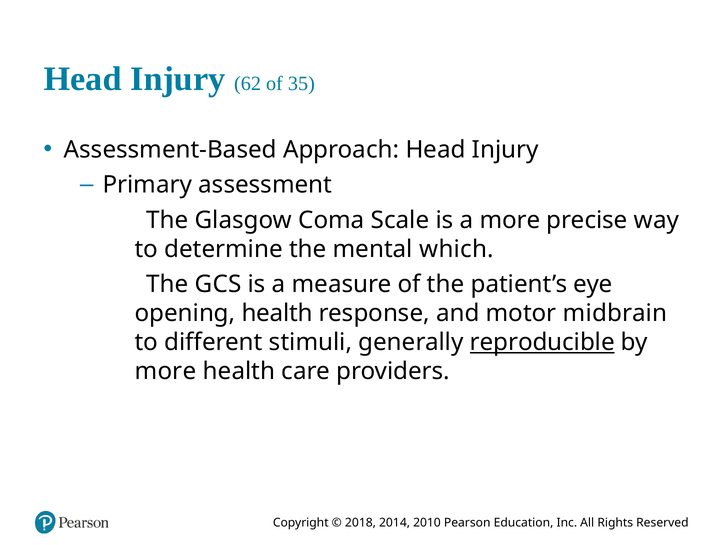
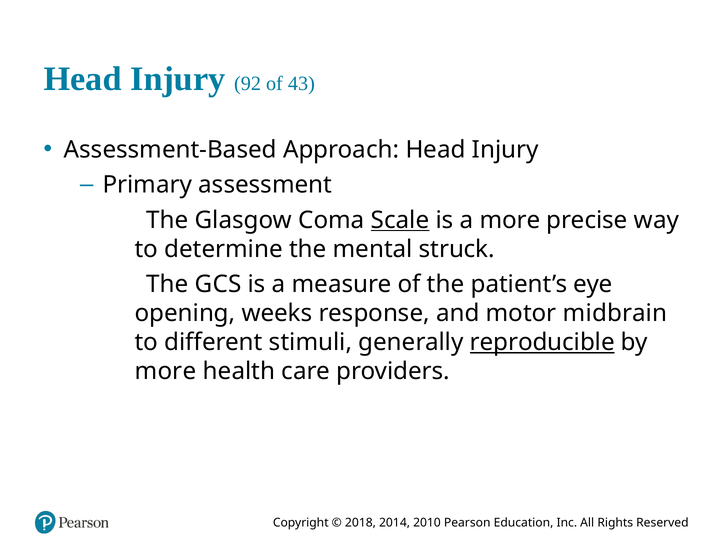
62: 62 -> 92 (248, 84)
35: 35 -> 43 (301, 84)
Scale underline: none -> present (400, 220)
which: which -> struck (457, 249)
opening health: health -> weeks (277, 313)
